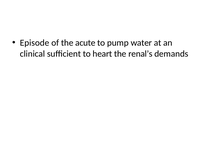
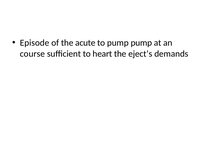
pump water: water -> pump (141, 43)
clinical: clinical -> course (32, 54)
renal’s: renal’s -> eject’s (140, 54)
